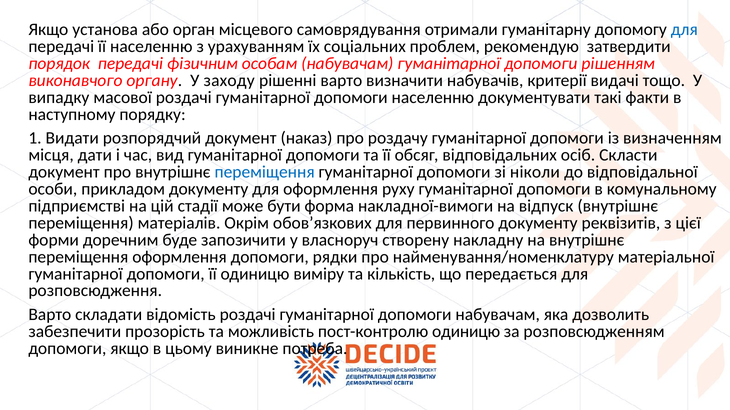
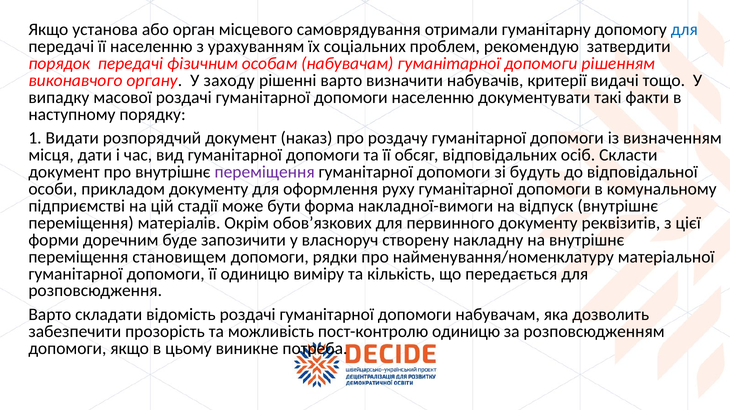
переміщення colour: blue -> purple (265, 172)
ніколи: ніколи -> будуть (535, 172)
переміщення оформлення: оформлення -> становищем (179, 257)
